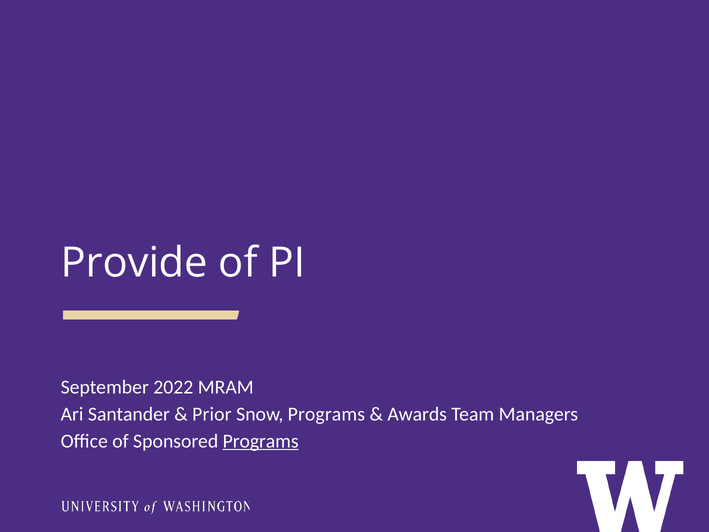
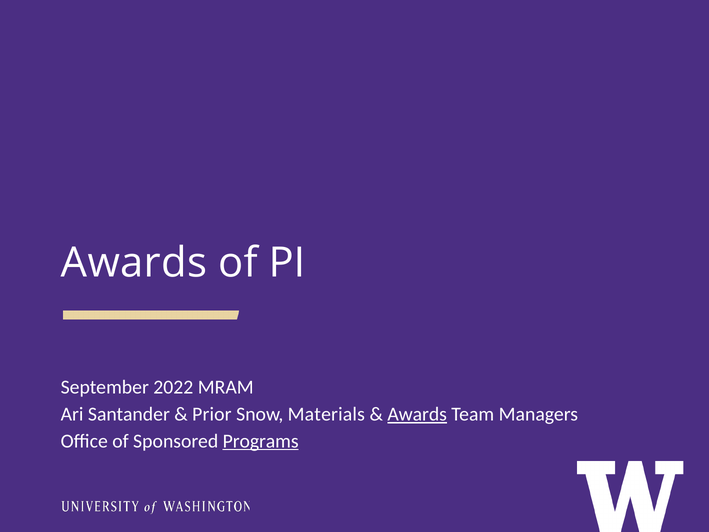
Provide: Provide -> Awards (134, 263)
Snow Programs: Programs -> Materials (326, 414)
Awards underline: none -> present (417, 414)
